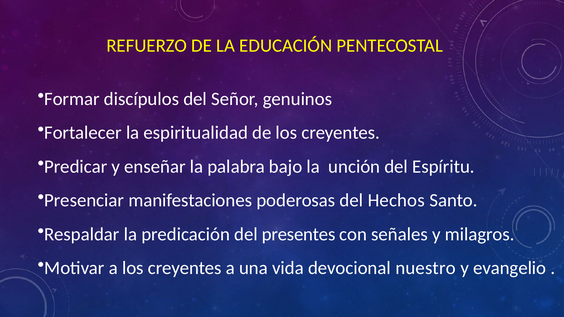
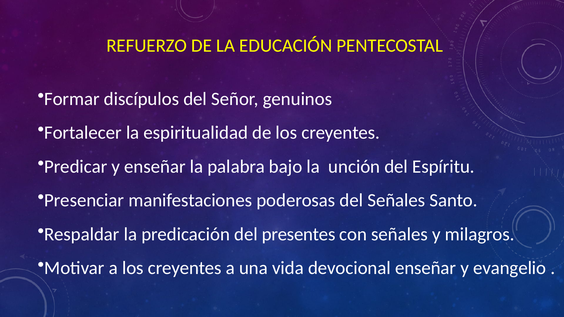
del Hechos: Hechos -> Señales (396, 201)
devocional nuestro: nuestro -> enseñar (426, 268)
